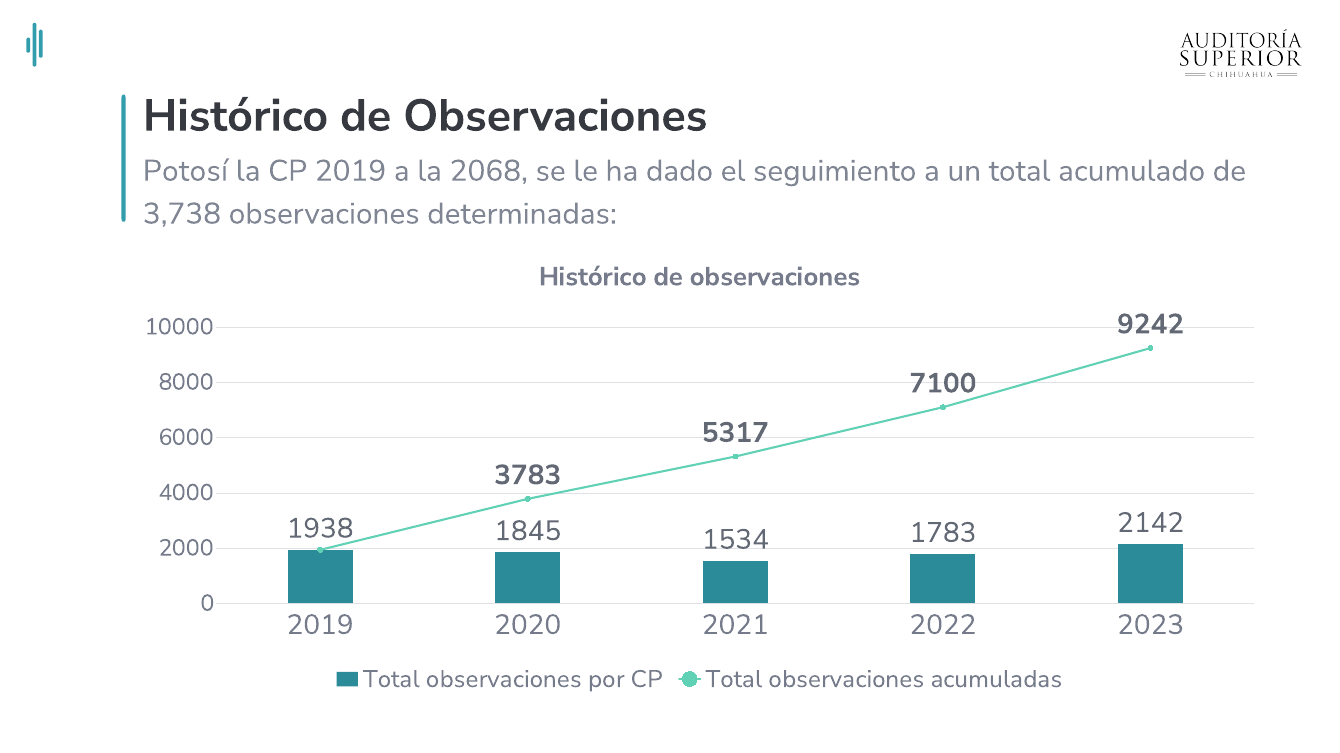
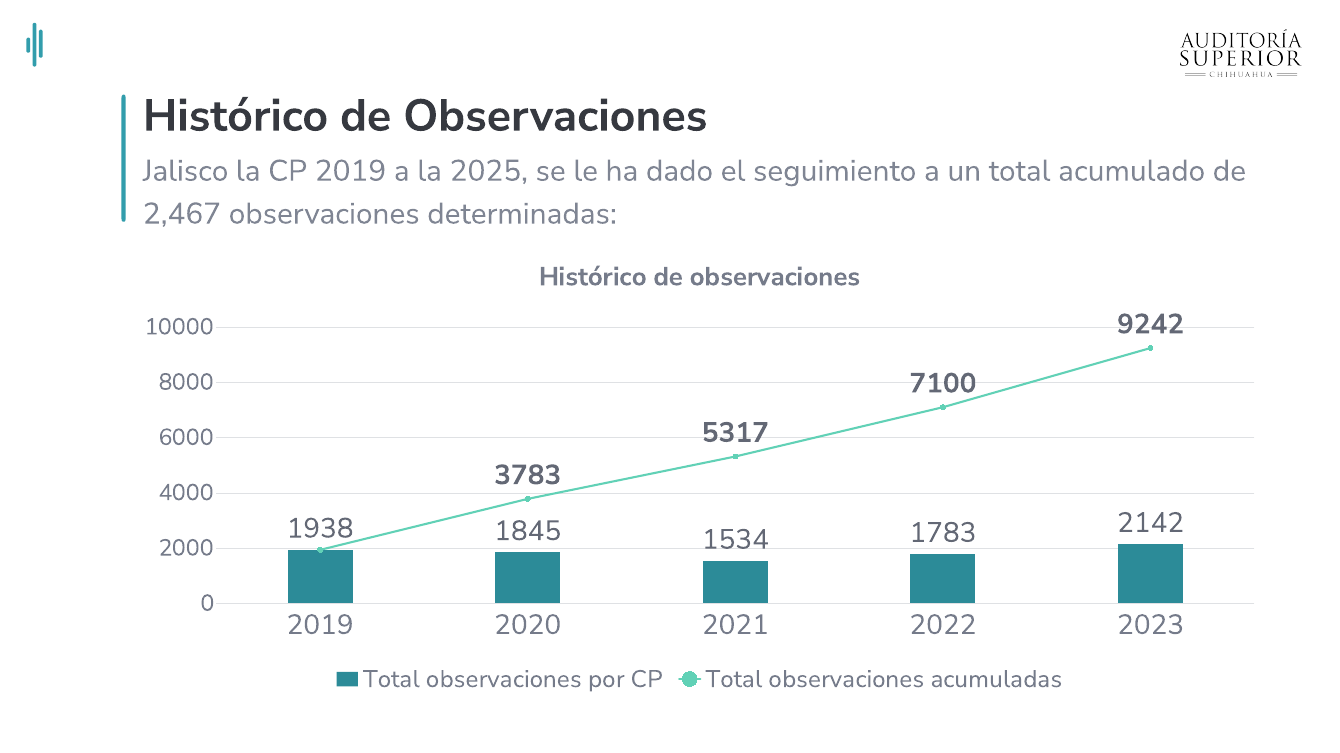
Potosí: Potosí -> Jalisco (186, 171)
2068: 2068 -> 2025 (489, 171)
3,738: 3,738 -> 2,467 (182, 214)
